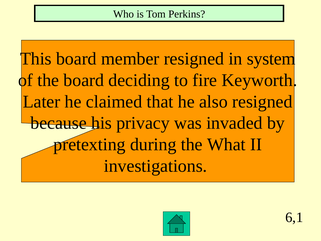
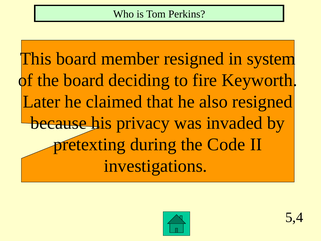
What: What -> Code (226, 144)
6,1: 6,1 -> 5,4 (294, 217)
